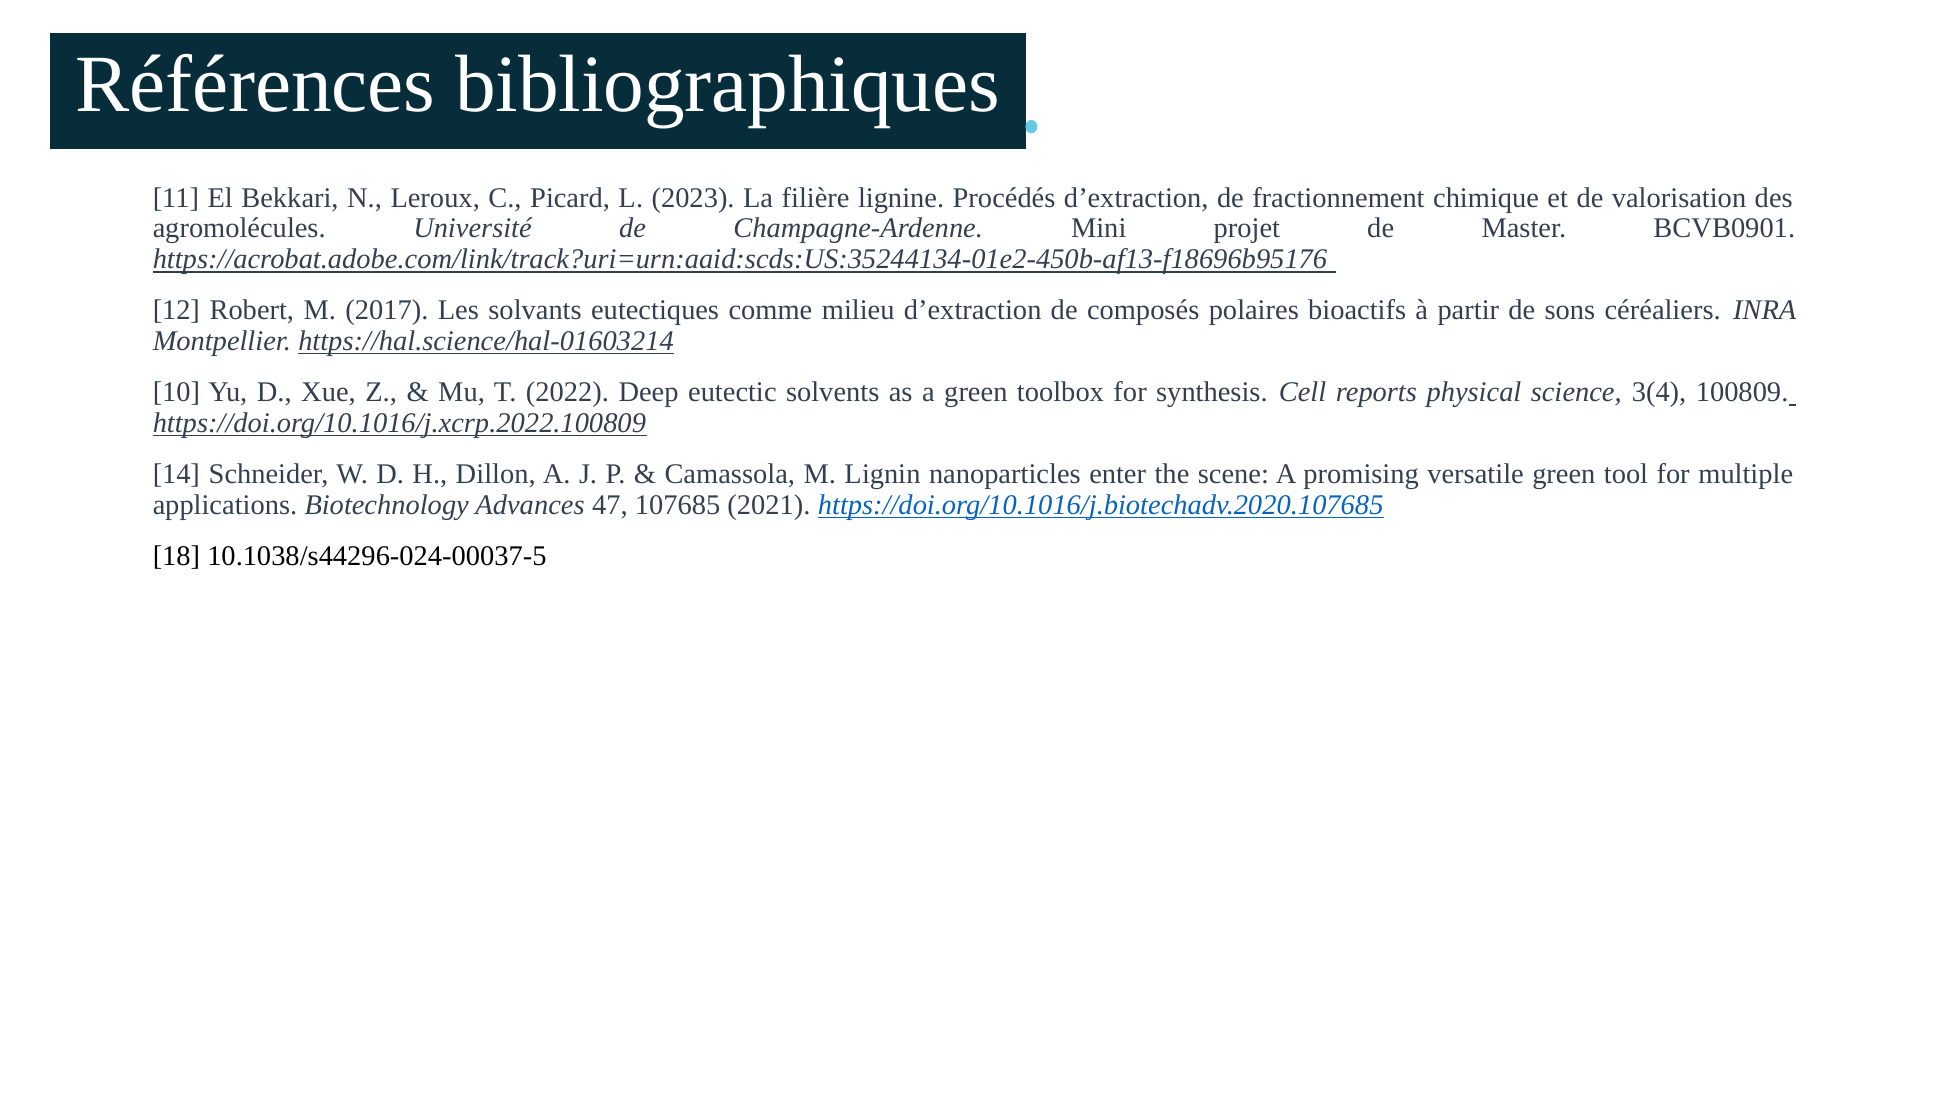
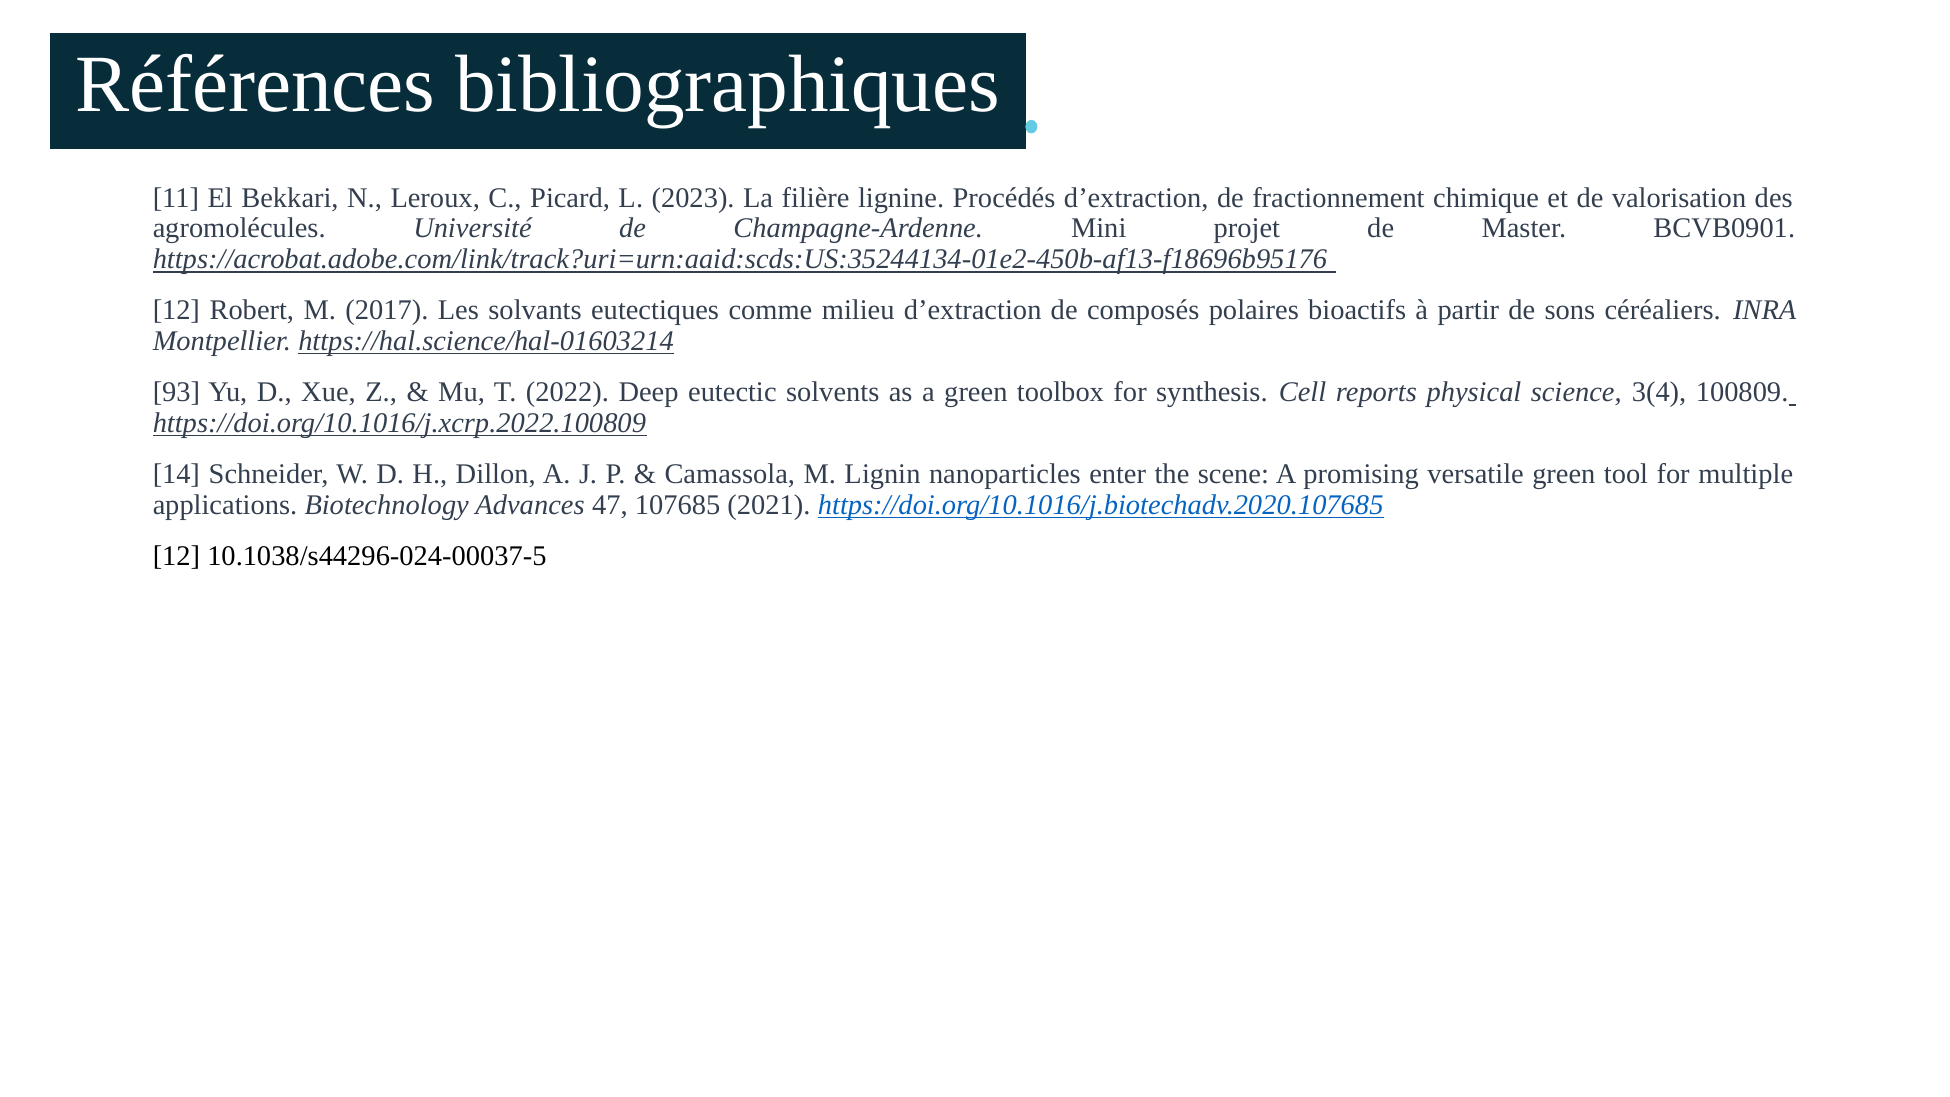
10: 10 -> 93 (176, 392)
18: 18 -> 12 (176, 556)
